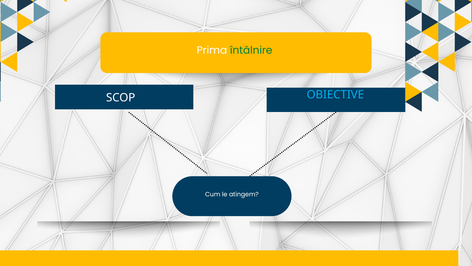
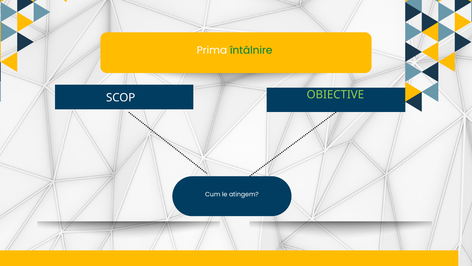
OBIECTIVE colour: light blue -> light green (335, 94)
